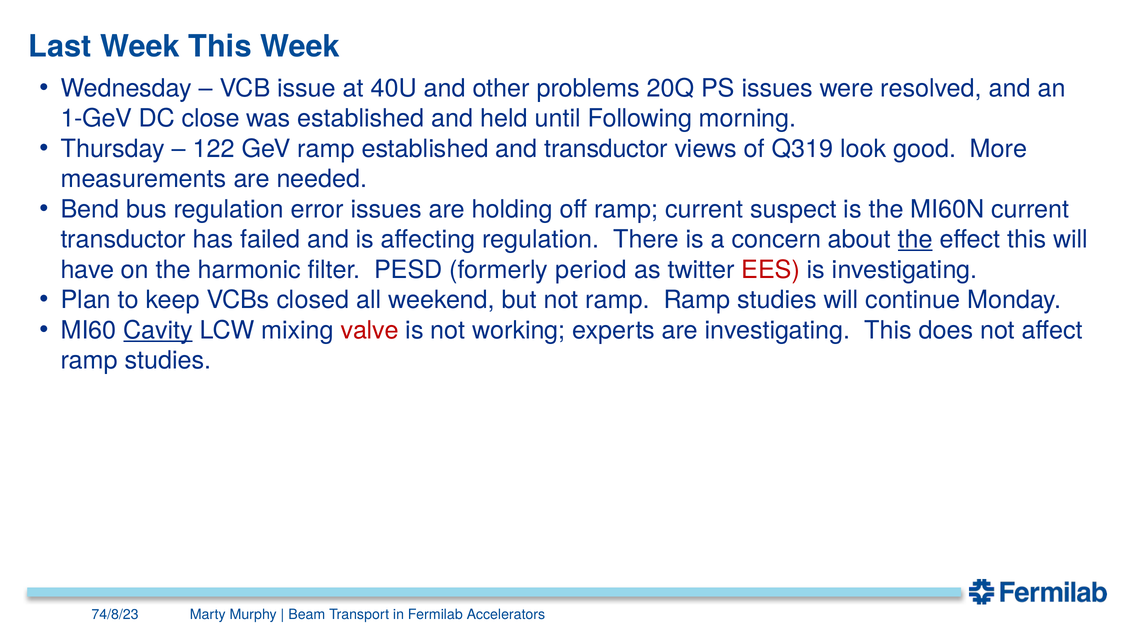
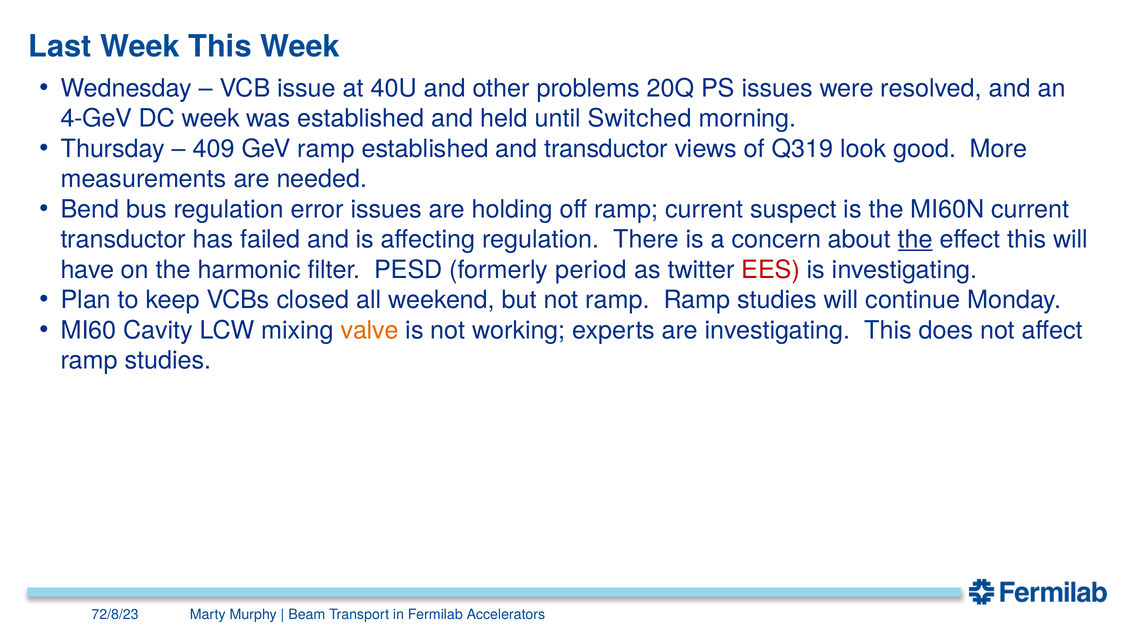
1-GeV: 1-GeV -> 4-GeV (96, 119)
DC close: close -> week (211, 119)
Following: Following -> Switched (640, 119)
122: 122 -> 409 (214, 149)
Cavity underline: present -> none (158, 330)
valve colour: red -> orange (370, 330)
74/8/23: 74/8/23 -> 72/8/23 (115, 614)
